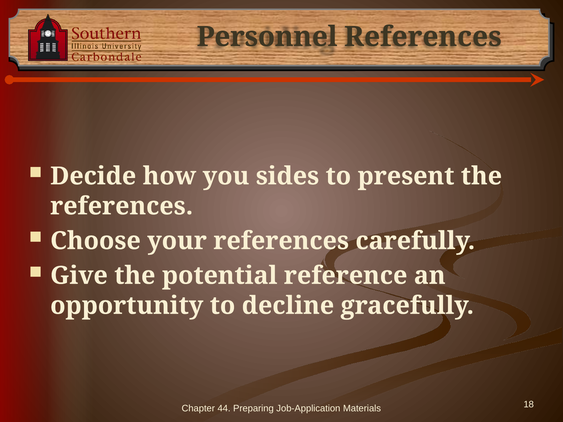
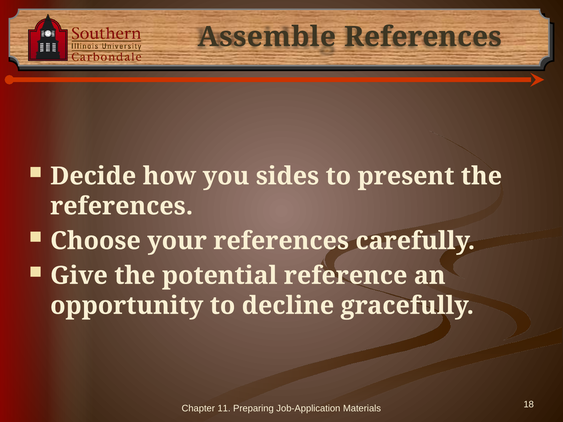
Personnel: Personnel -> Assemble (267, 37)
44: 44 -> 11 (224, 409)
